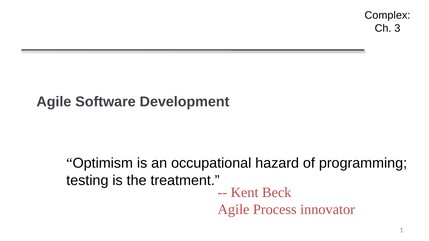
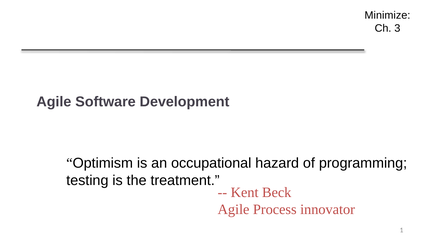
Complex: Complex -> Minimize (387, 15)
